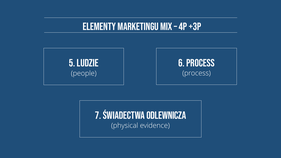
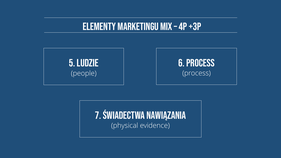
odlewnicza: odlewnicza -> nawiązania (166, 115)
